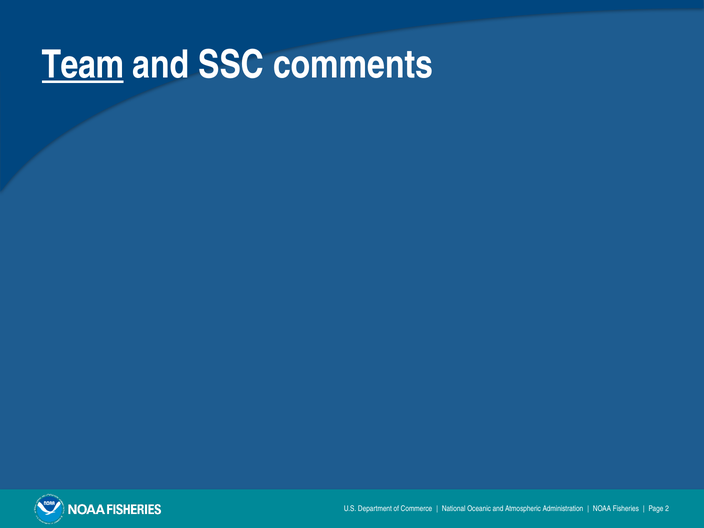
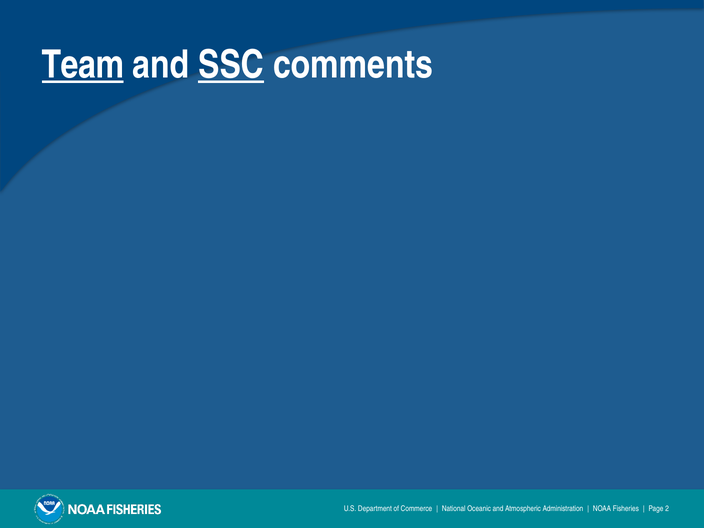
SSC underline: none -> present (231, 65)
